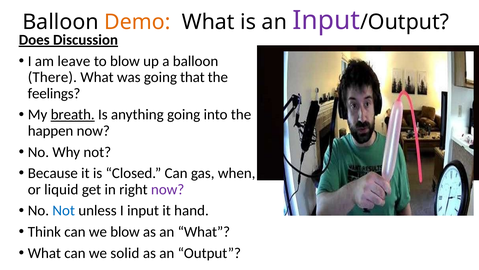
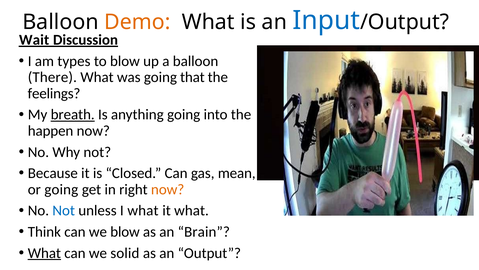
Input colour: purple -> blue (326, 20)
Does: Does -> Wait (34, 40)
leave: leave -> types (74, 61)
when: when -> mean (237, 173)
or liquid: liquid -> going (61, 189)
now colour: purple -> orange (168, 189)
I input: input -> what (143, 210)
it hand: hand -> what (191, 210)
an What: What -> Brain (204, 231)
What underline: none -> present (44, 253)
